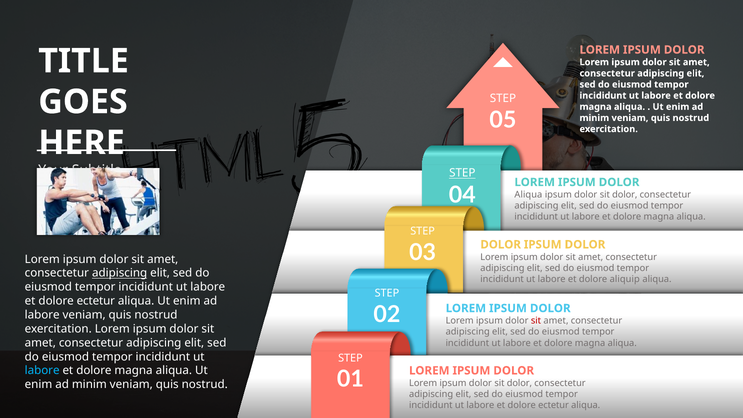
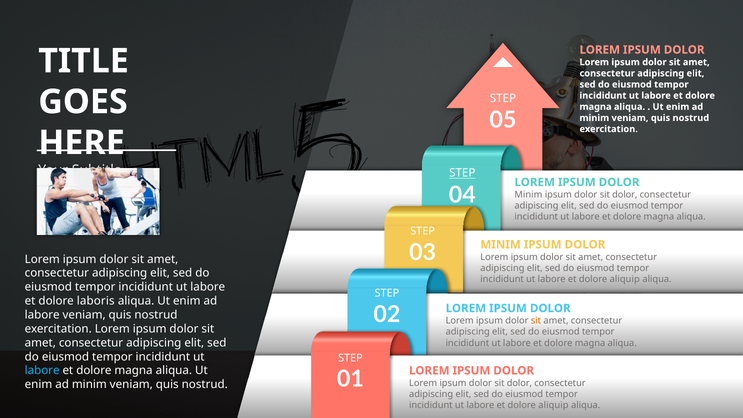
Aliqua: Aliqua -> Minim (528, 195)
03 DOLOR: DOLOR -> MINIM (501, 245)
adipiscing underline: present -> none (120, 273)
ectetur: ectetur -> laboris (96, 301)
sit colour: red -> orange (536, 321)
ectetur: ectetur -> aliquip (553, 405)
